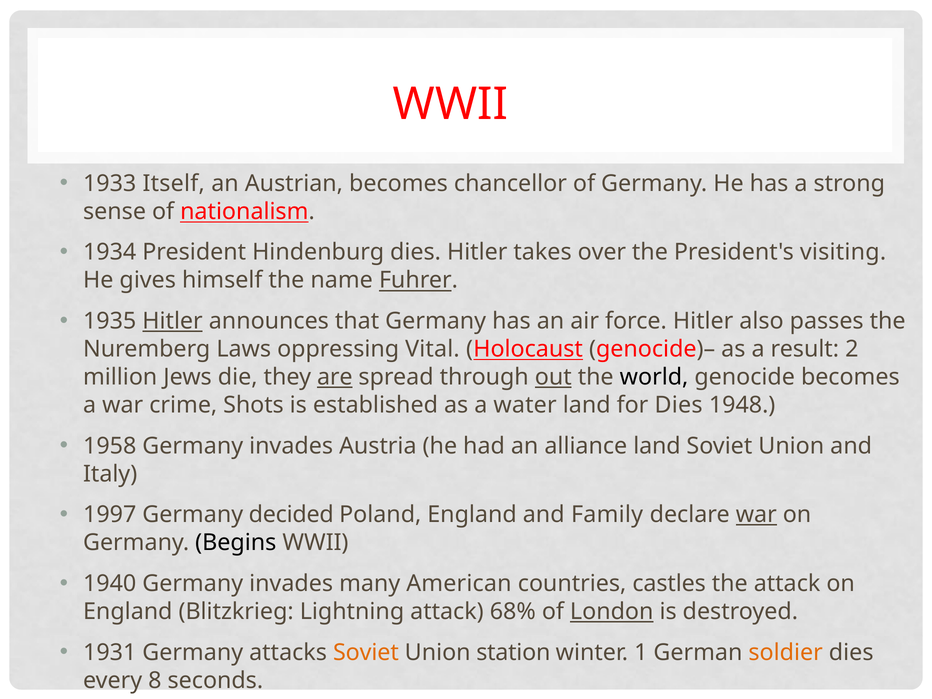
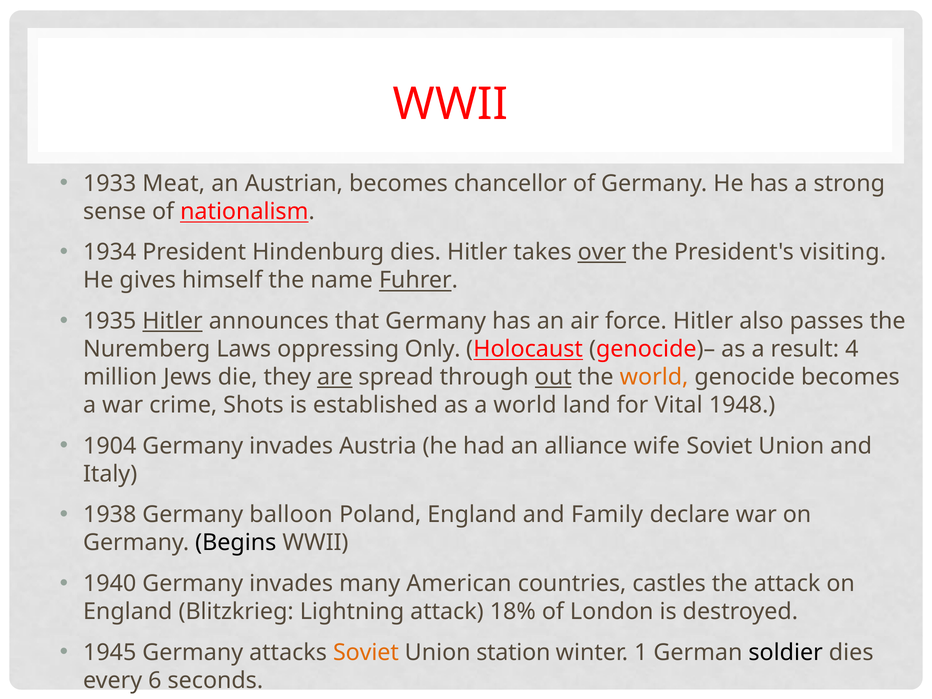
Itself: Itself -> Meat (174, 183)
over underline: none -> present (602, 252)
Vital: Vital -> Only (433, 349)
2: 2 -> 4 (852, 349)
world colour: black -> orange (654, 377)
a water: water -> world (525, 405)
for Dies: Dies -> Vital (679, 405)
1958: 1958 -> 1904 (110, 446)
alliance land: land -> wife (657, 446)
1997: 1997 -> 1938 (110, 515)
decided: decided -> balloon (291, 515)
war underline: present -> none (756, 515)
68%: 68% -> 18% (513, 612)
London underline: present -> none (612, 612)
1931: 1931 -> 1945 (110, 653)
soldier colour: orange -> black (786, 653)
8: 8 -> 6 (155, 680)
